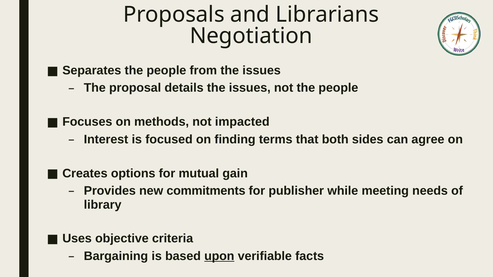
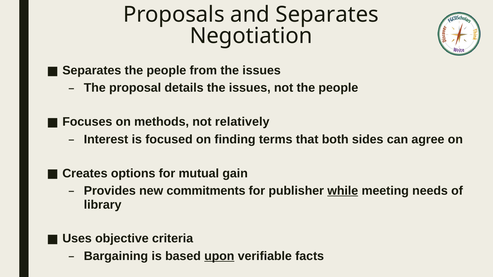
and Librarians: Librarians -> Separates (327, 15)
impacted: impacted -> relatively (242, 122)
while underline: none -> present (343, 191)
